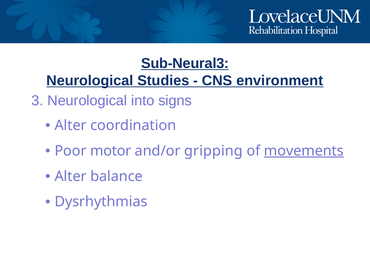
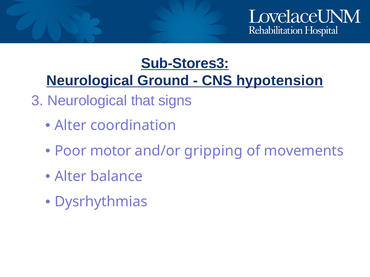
Sub-Neural3: Sub-Neural3 -> Sub-Stores3 (185, 64)
Studies: Studies -> Ground (163, 81)
environment: environment -> hypotension (280, 81)
into: into -> that (143, 101)
movements underline: present -> none (304, 151)
